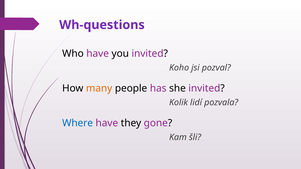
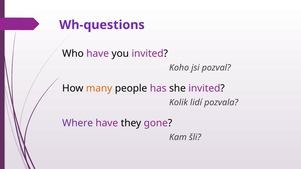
Where colour: blue -> purple (78, 123)
